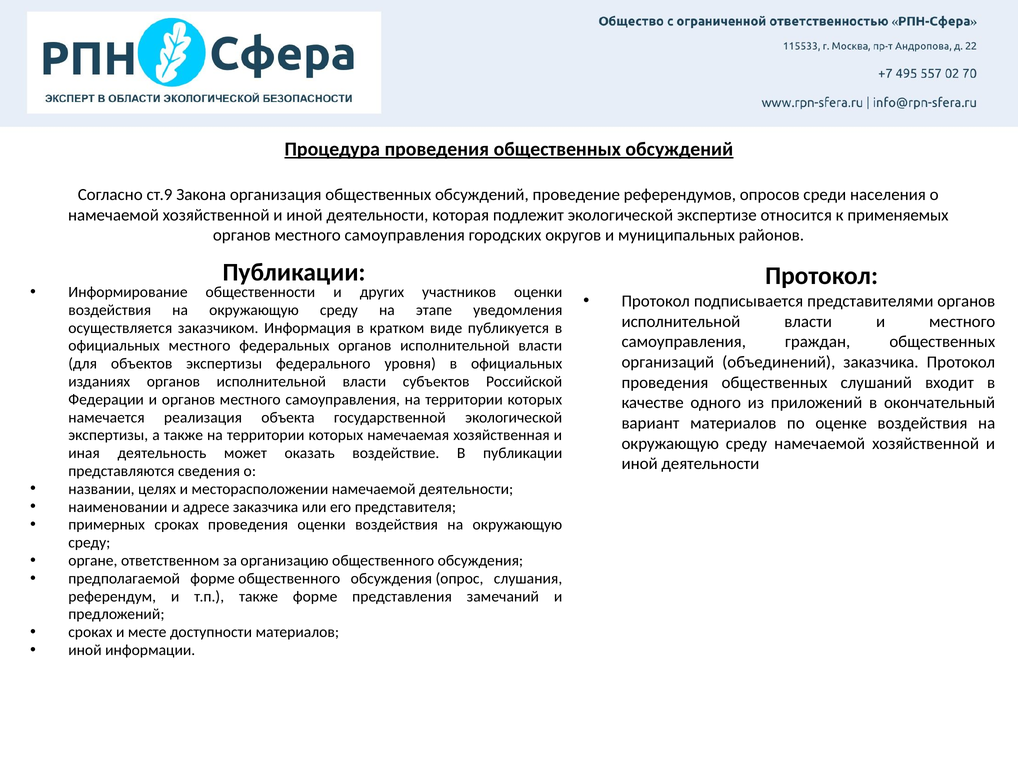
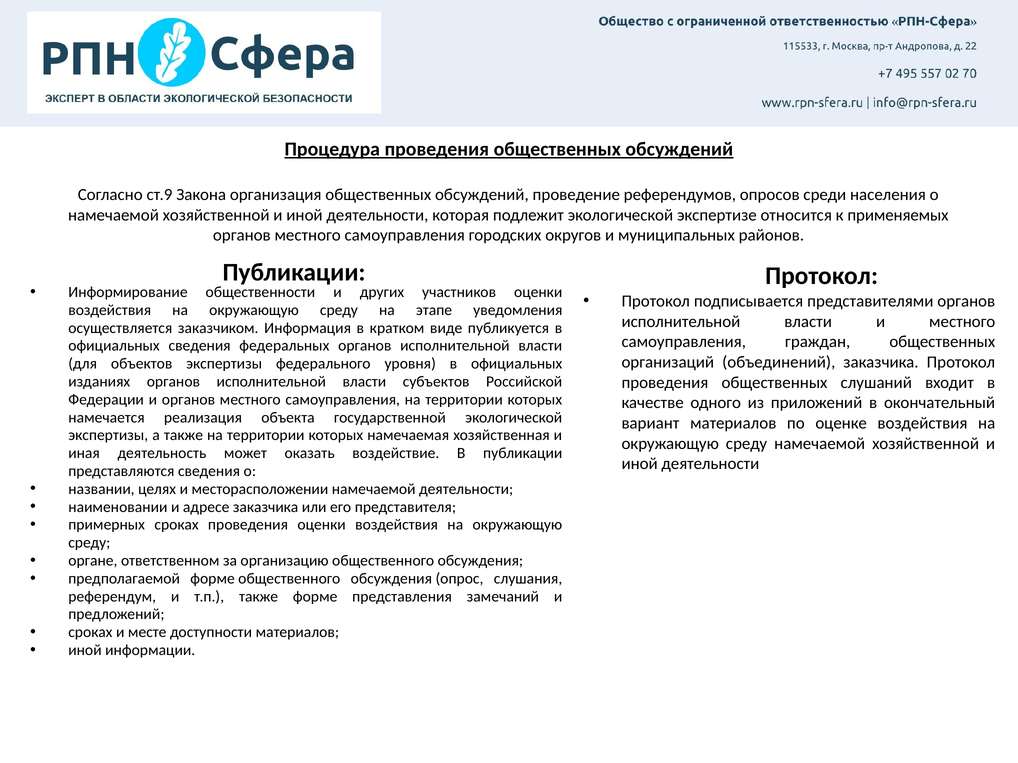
официальных местного: местного -> сведения (200, 346)
